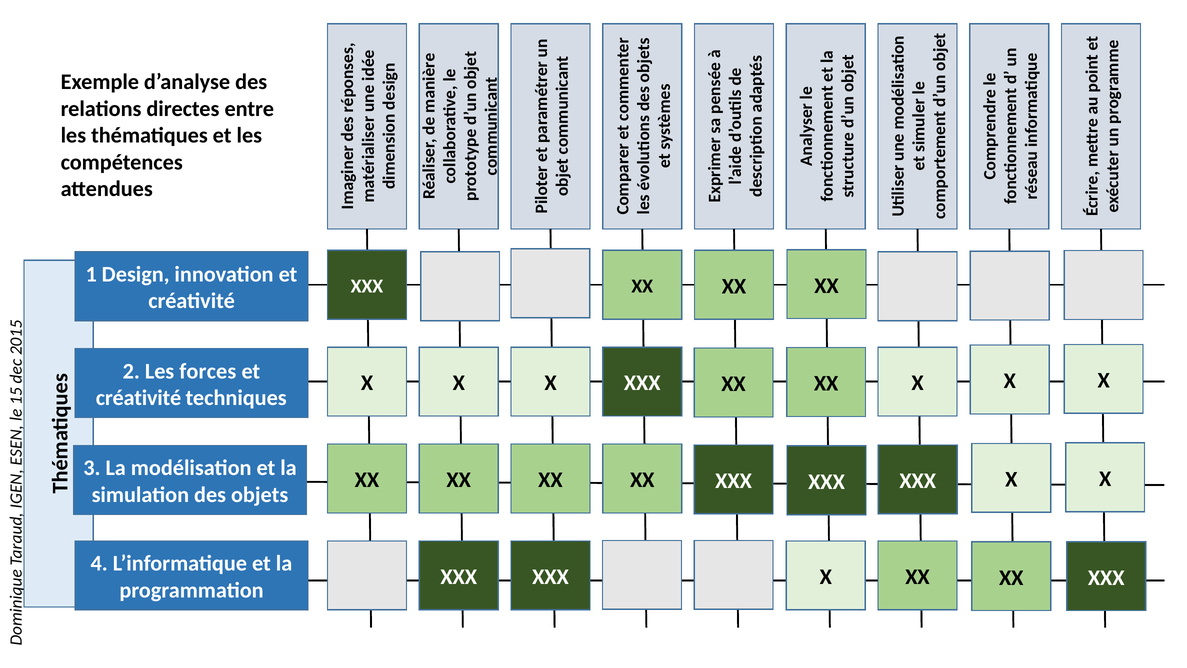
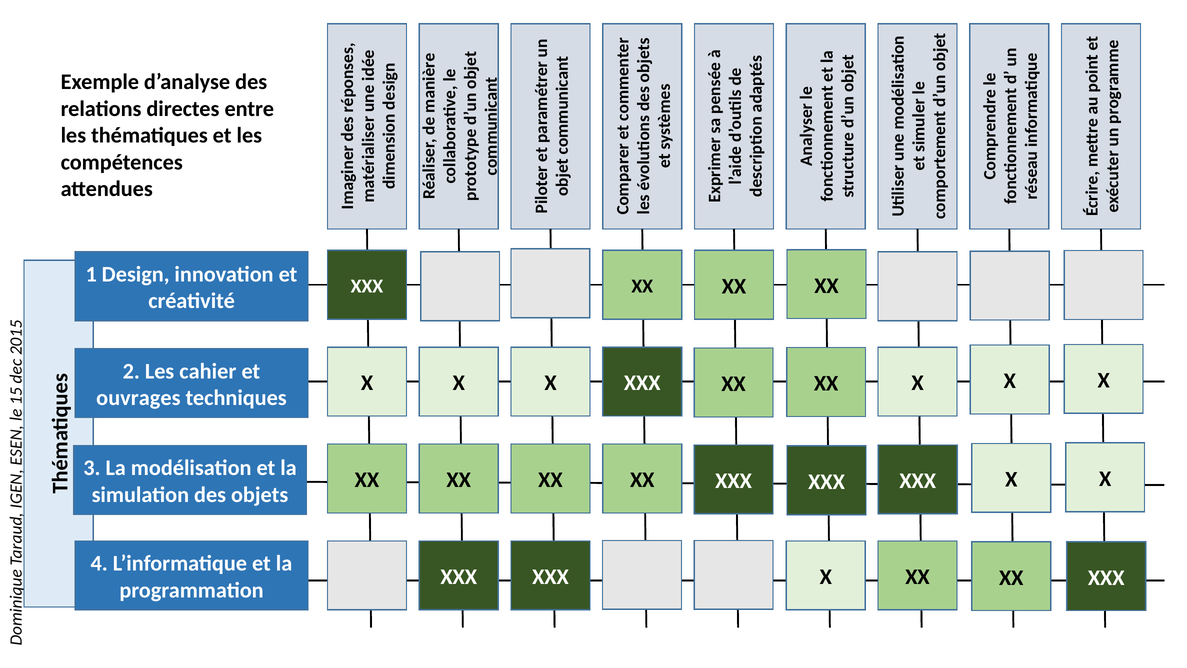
forces: forces -> cahier (208, 371)
créativité: créativité -> ouvrages (138, 398)
